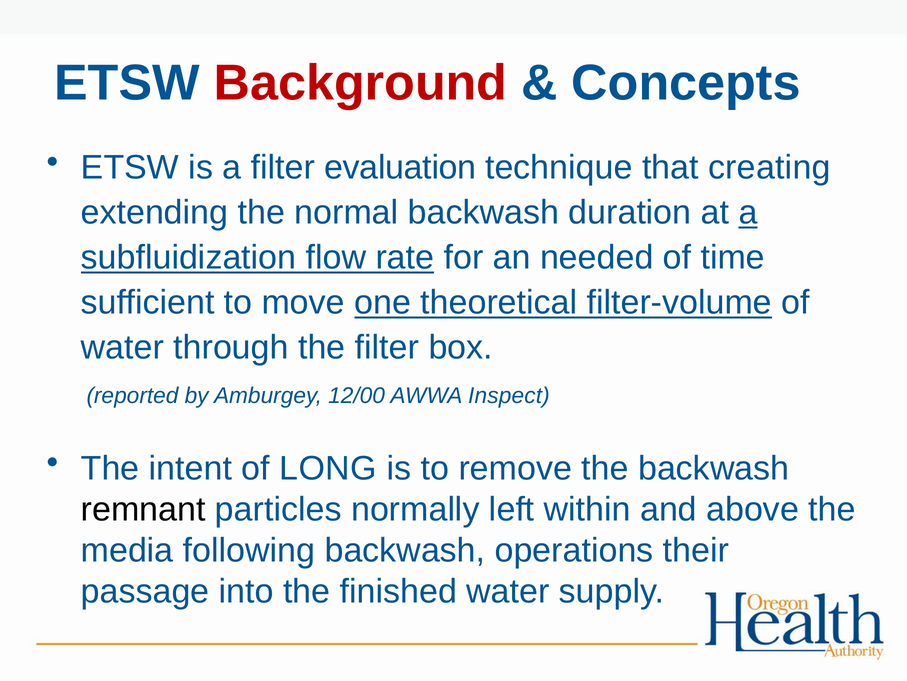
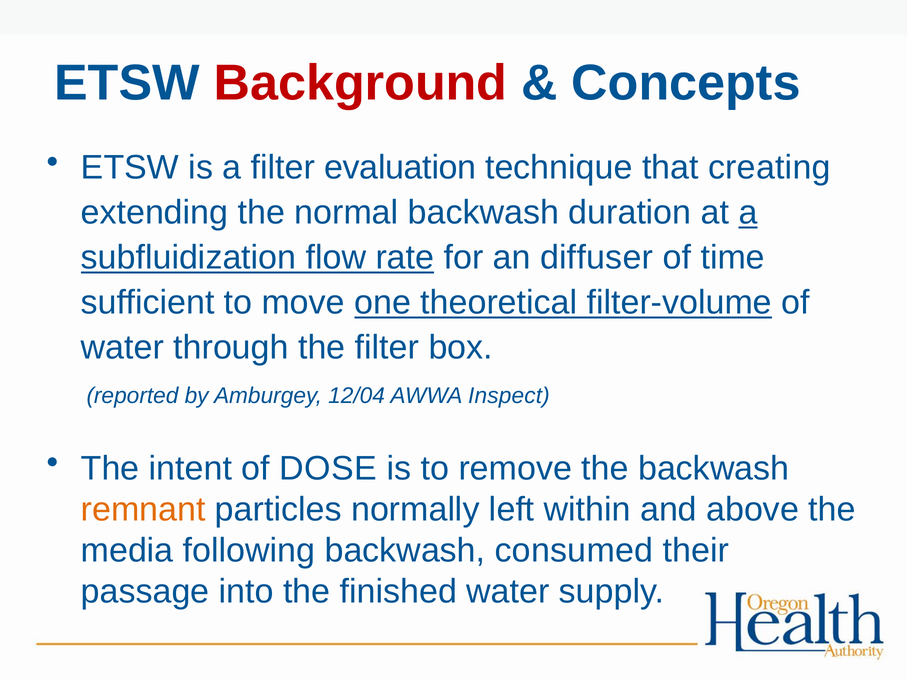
needed: needed -> diffuser (597, 257)
12/00: 12/00 -> 12/04 (357, 395)
LONG: LONG -> DOSE (328, 468)
remnant colour: black -> orange (143, 509)
operations: operations -> consumed (574, 550)
